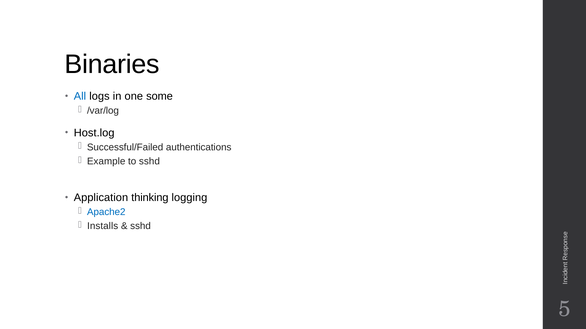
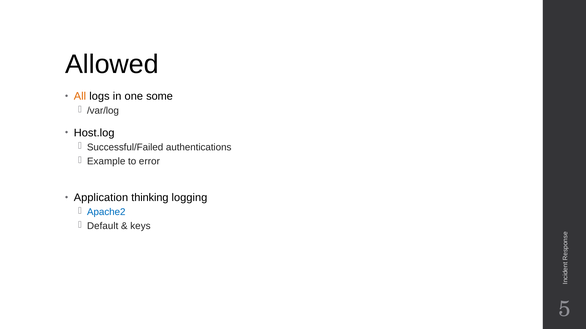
Binaries: Binaries -> Allowed (112, 64)
All colour: blue -> orange (80, 96)
to sshd: sshd -> error (149, 162)
Installs: Installs -> Default (103, 227)
sshd: sshd -> keys (140, 227)
